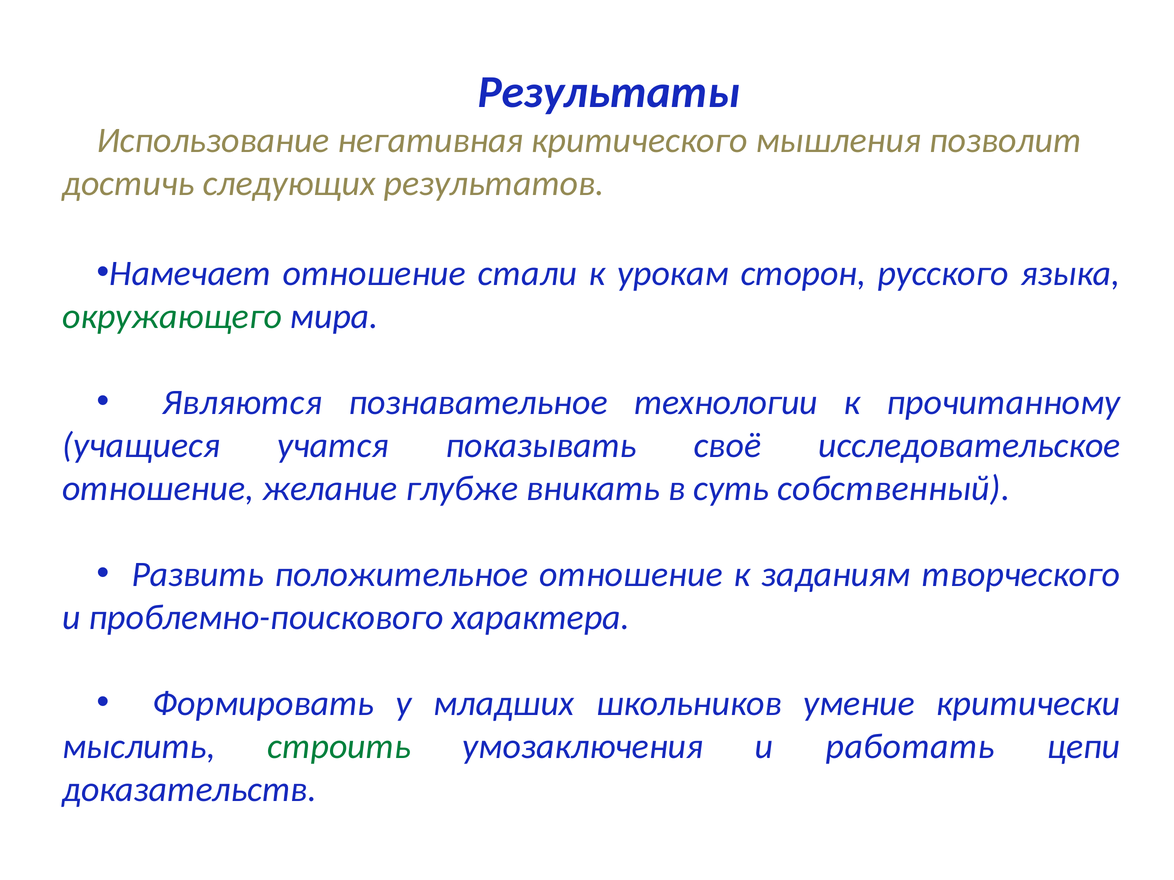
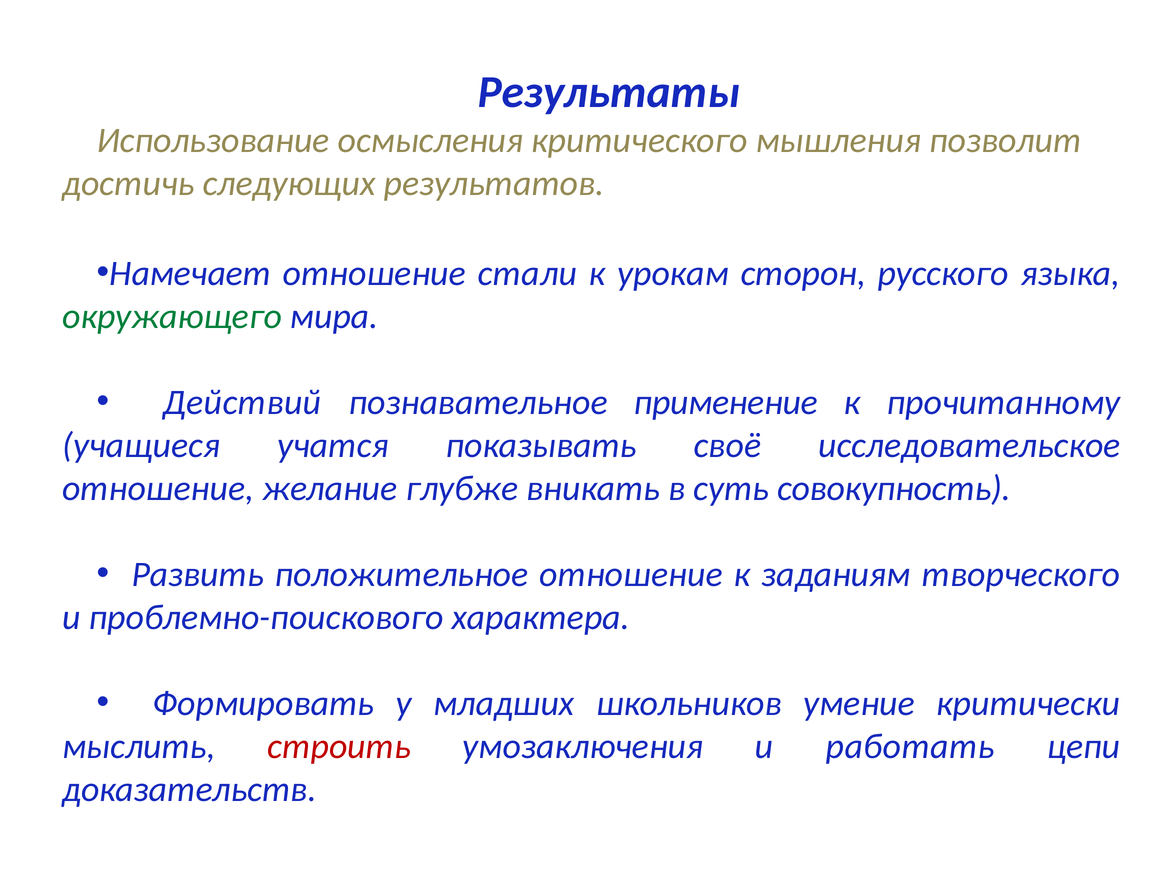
негативная: негативная -> осмысления (431, 141)
Являются: Являются -> Действий (242, 403)
технологии: технологии -> применение (726, 403)
собственный: собственный -> совокупность (894, 489)
строить colour: green -> red (339, 747)
